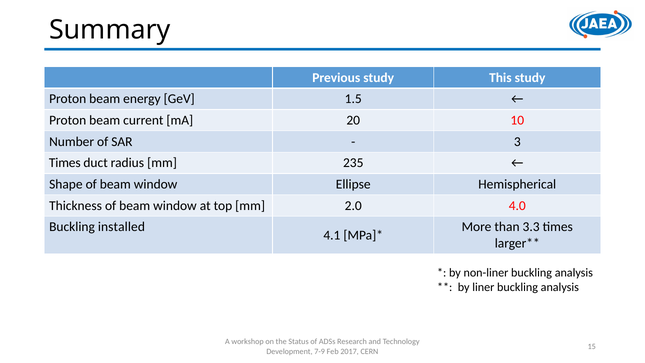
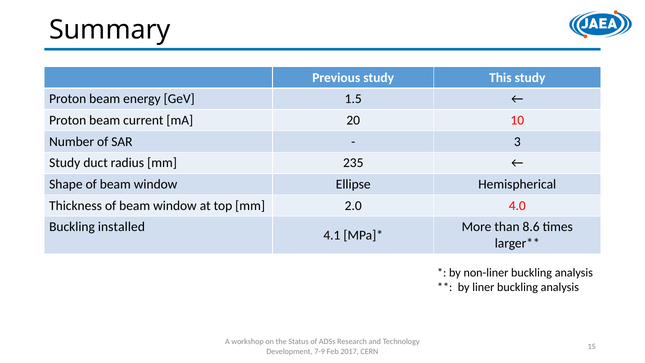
Times: Times -> Study (65, 163)
3.3: 3.3 -> 8.6 (531, 227)
